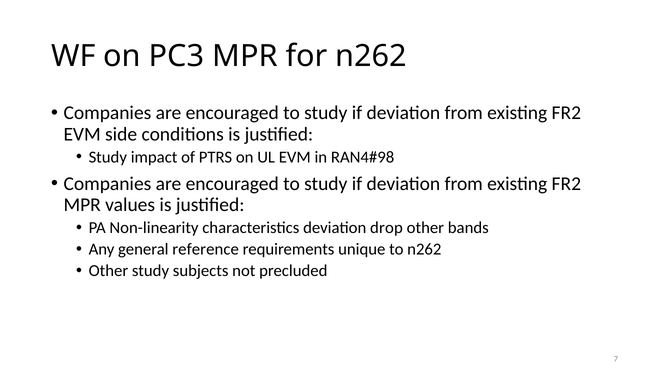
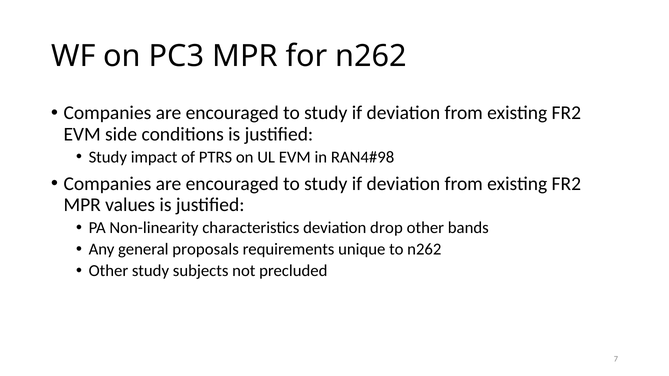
reference: reference -> proposals (206, 249)
